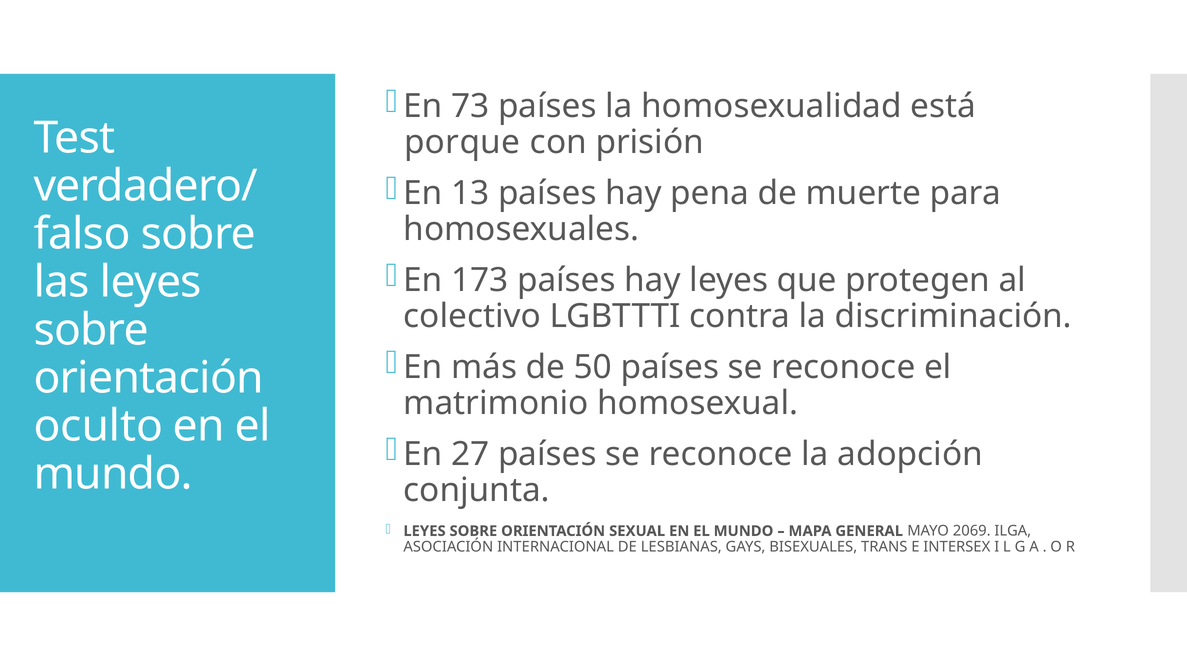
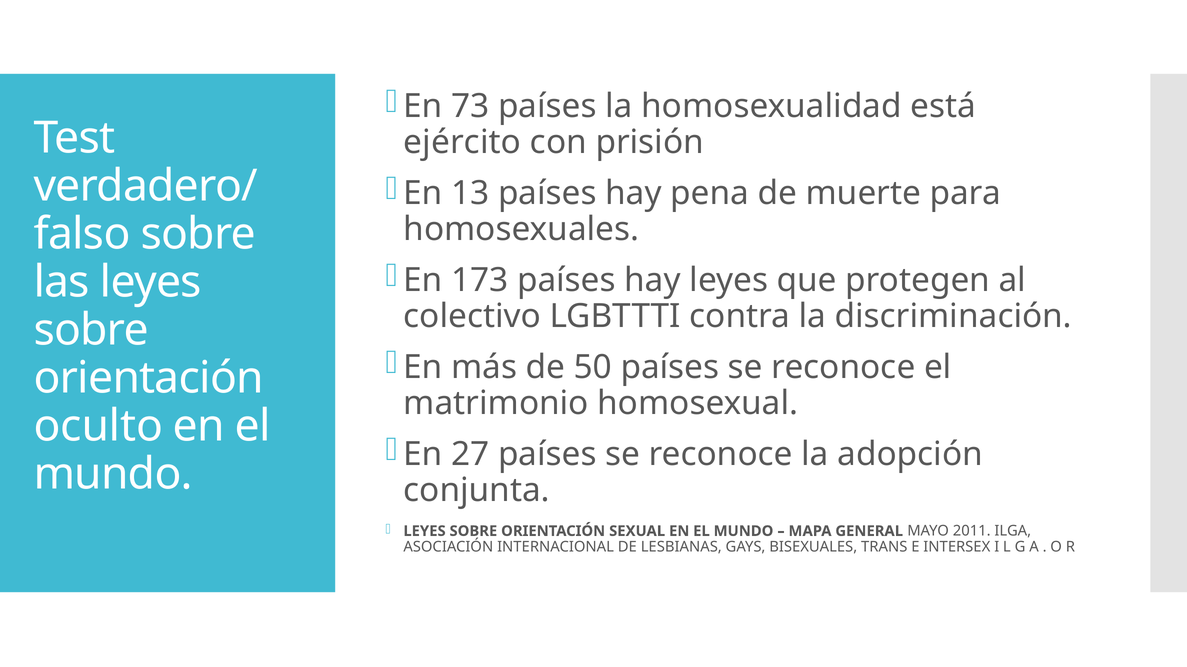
porque: porque -> ejército (462, 142)
2069: 2069 -> 2011 (972, 532)
